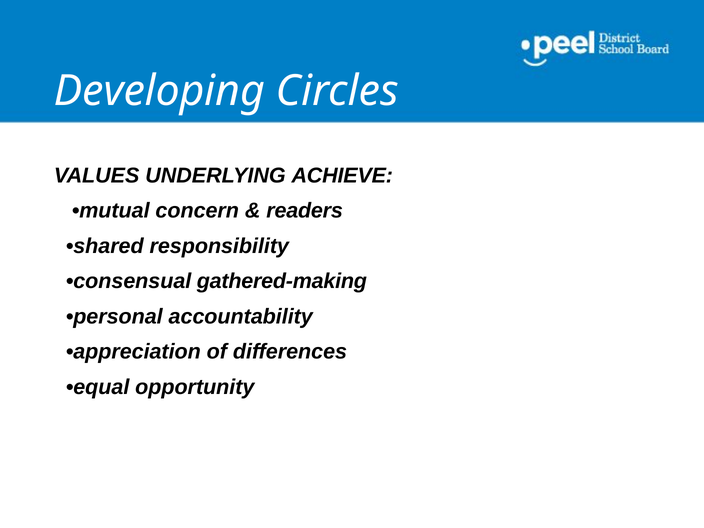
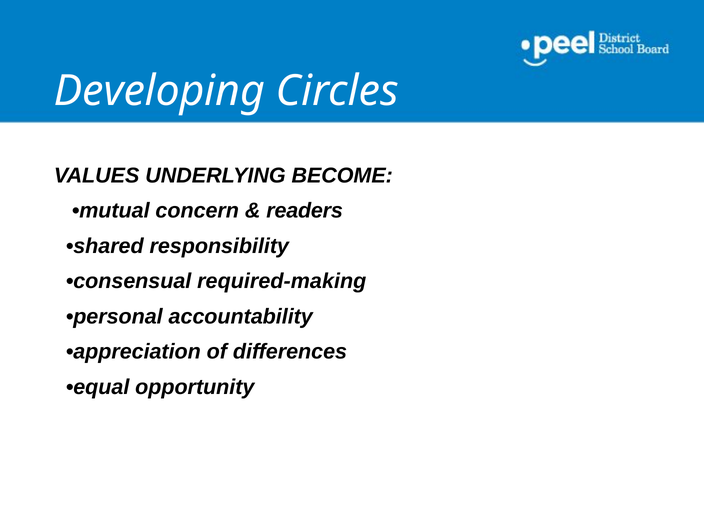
ACHIEVE: ACHIEVE -> BECOME (342, 176)
gathered-making: gathered-making -> required-making (282, 281)
